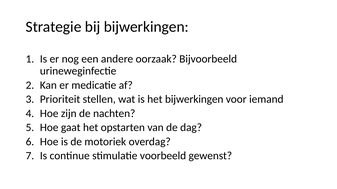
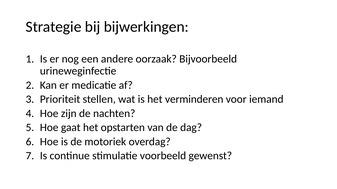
het bijwerkingen: bijwerkingen -> verminderen (194, 100)
